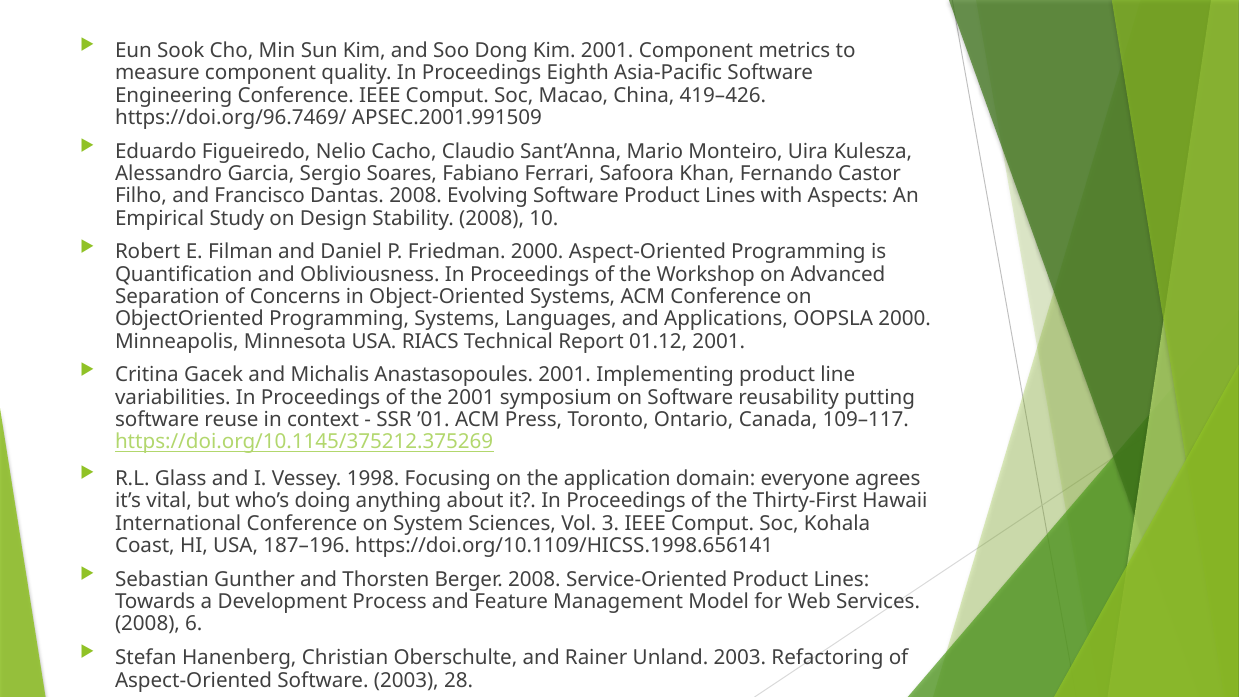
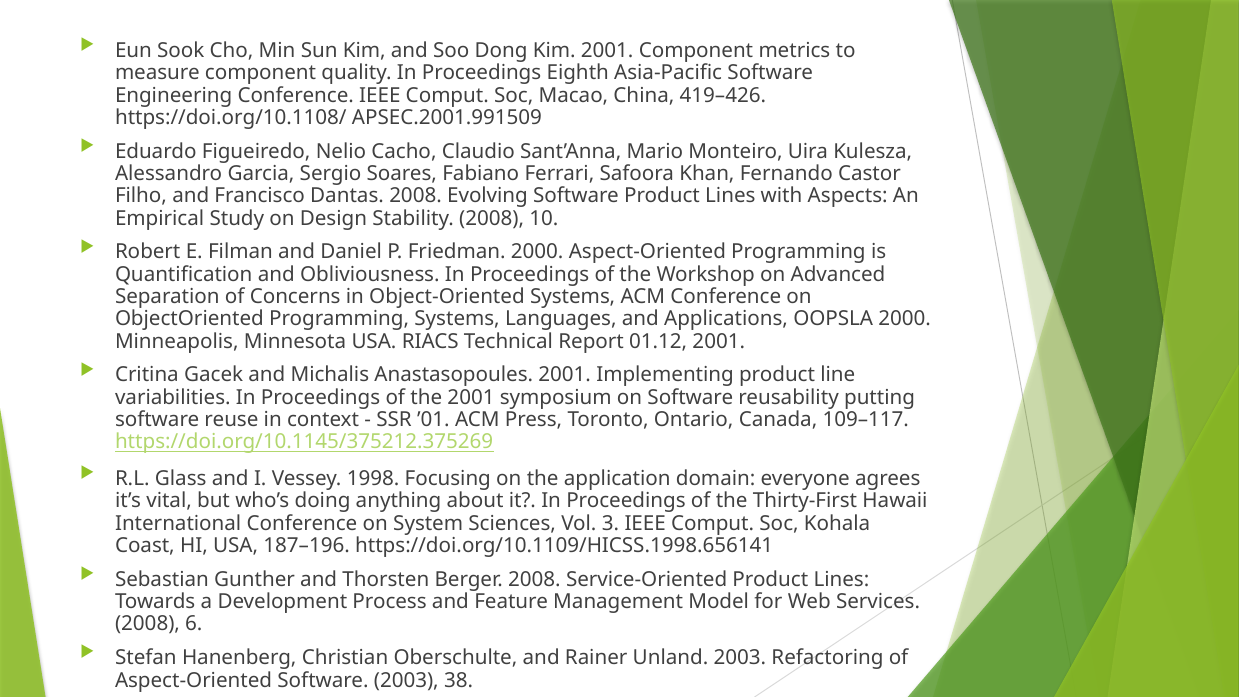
https://doi.org/96.7469/: https://doi.org/96.7469/ -> https://doi.org/10.1108/ (231, 118)
28: 28 -> 38 (459, 680)
